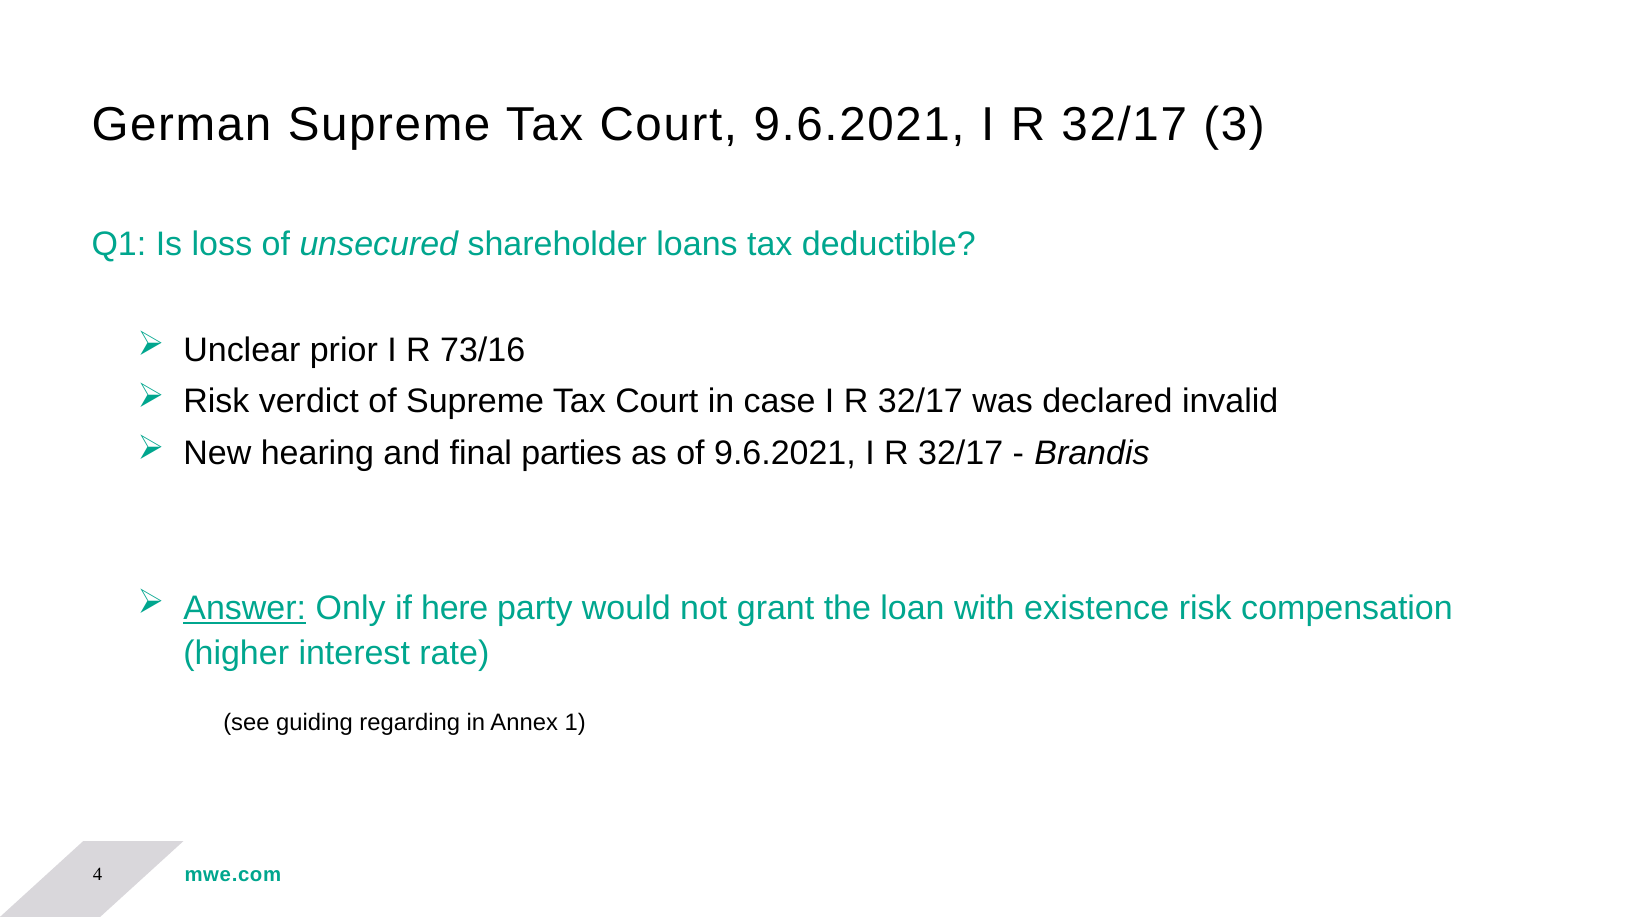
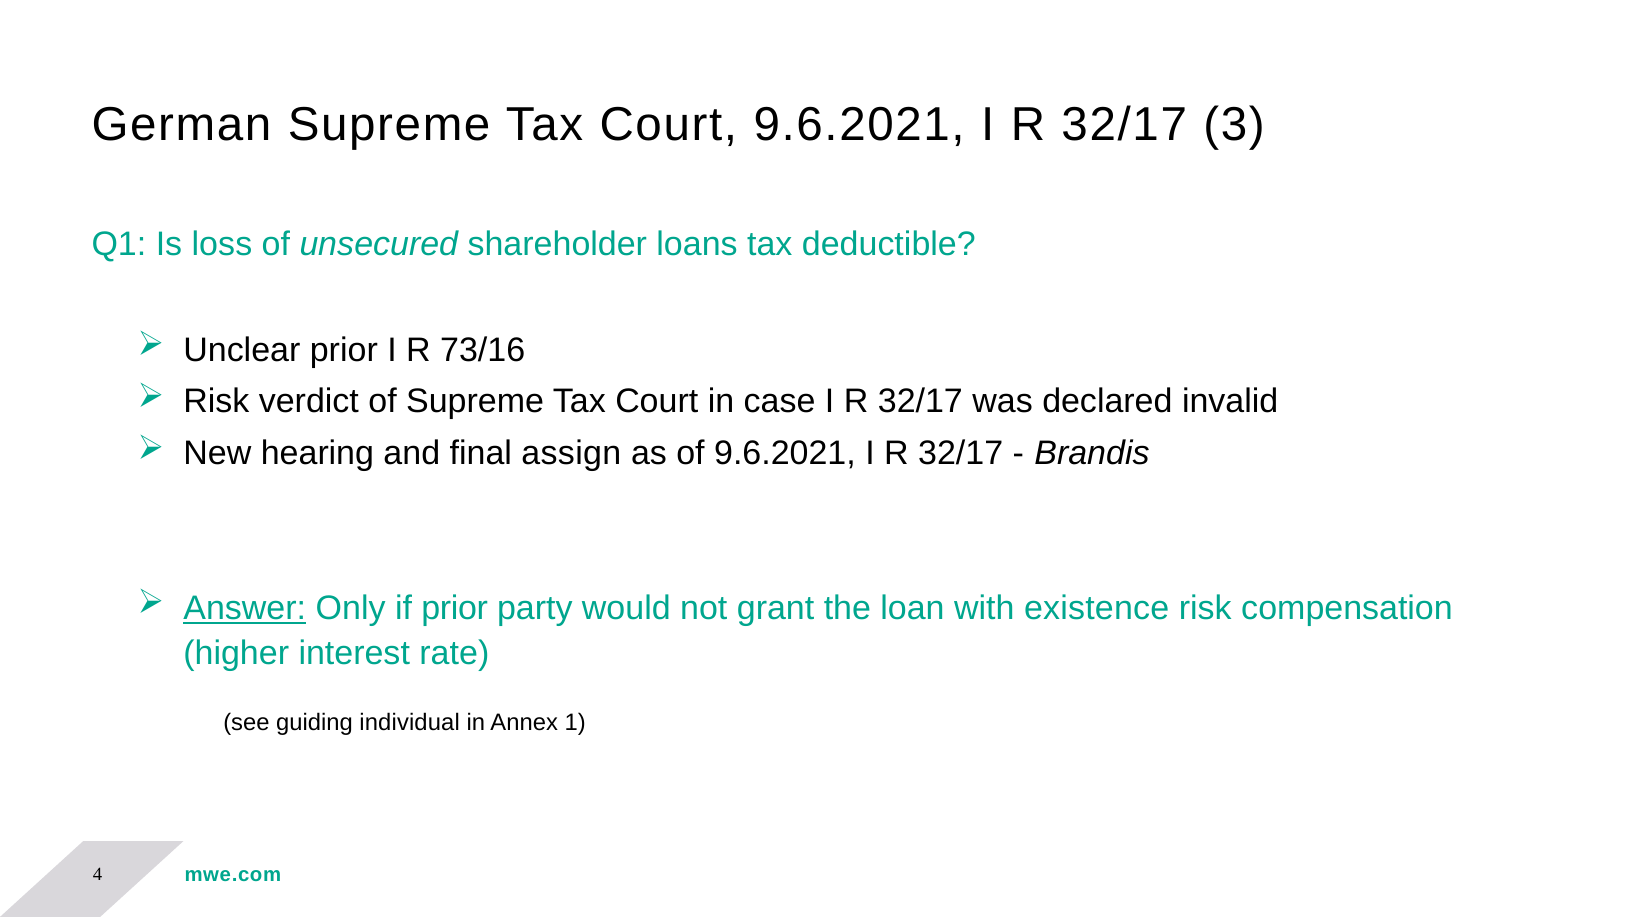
parties: parties -> assign (571, 453)
if here: here -> prior (455, 608)
regarding: regarding -> individual (410, 722)
